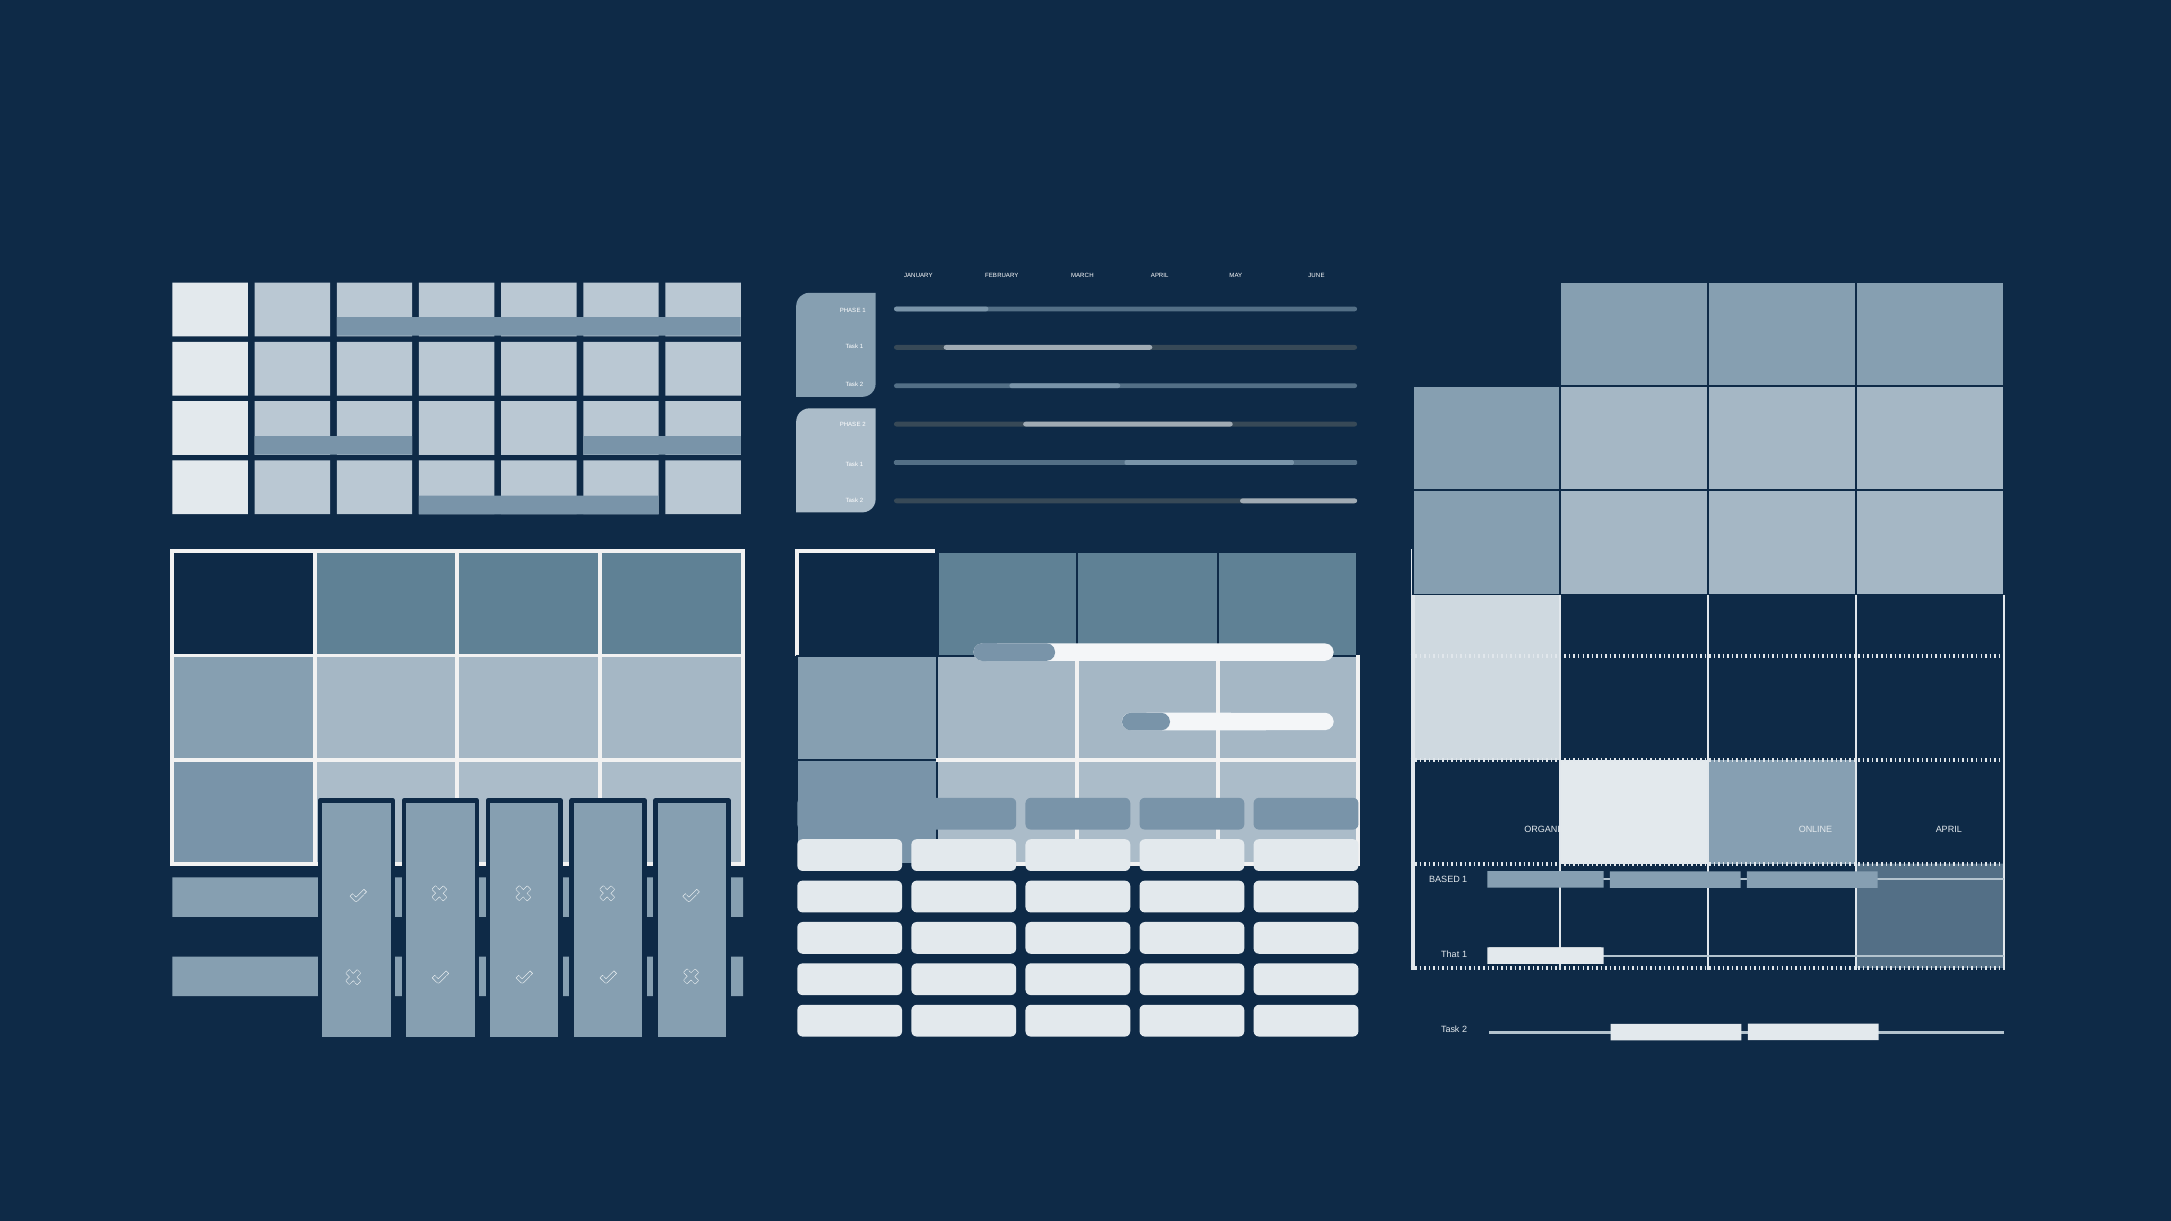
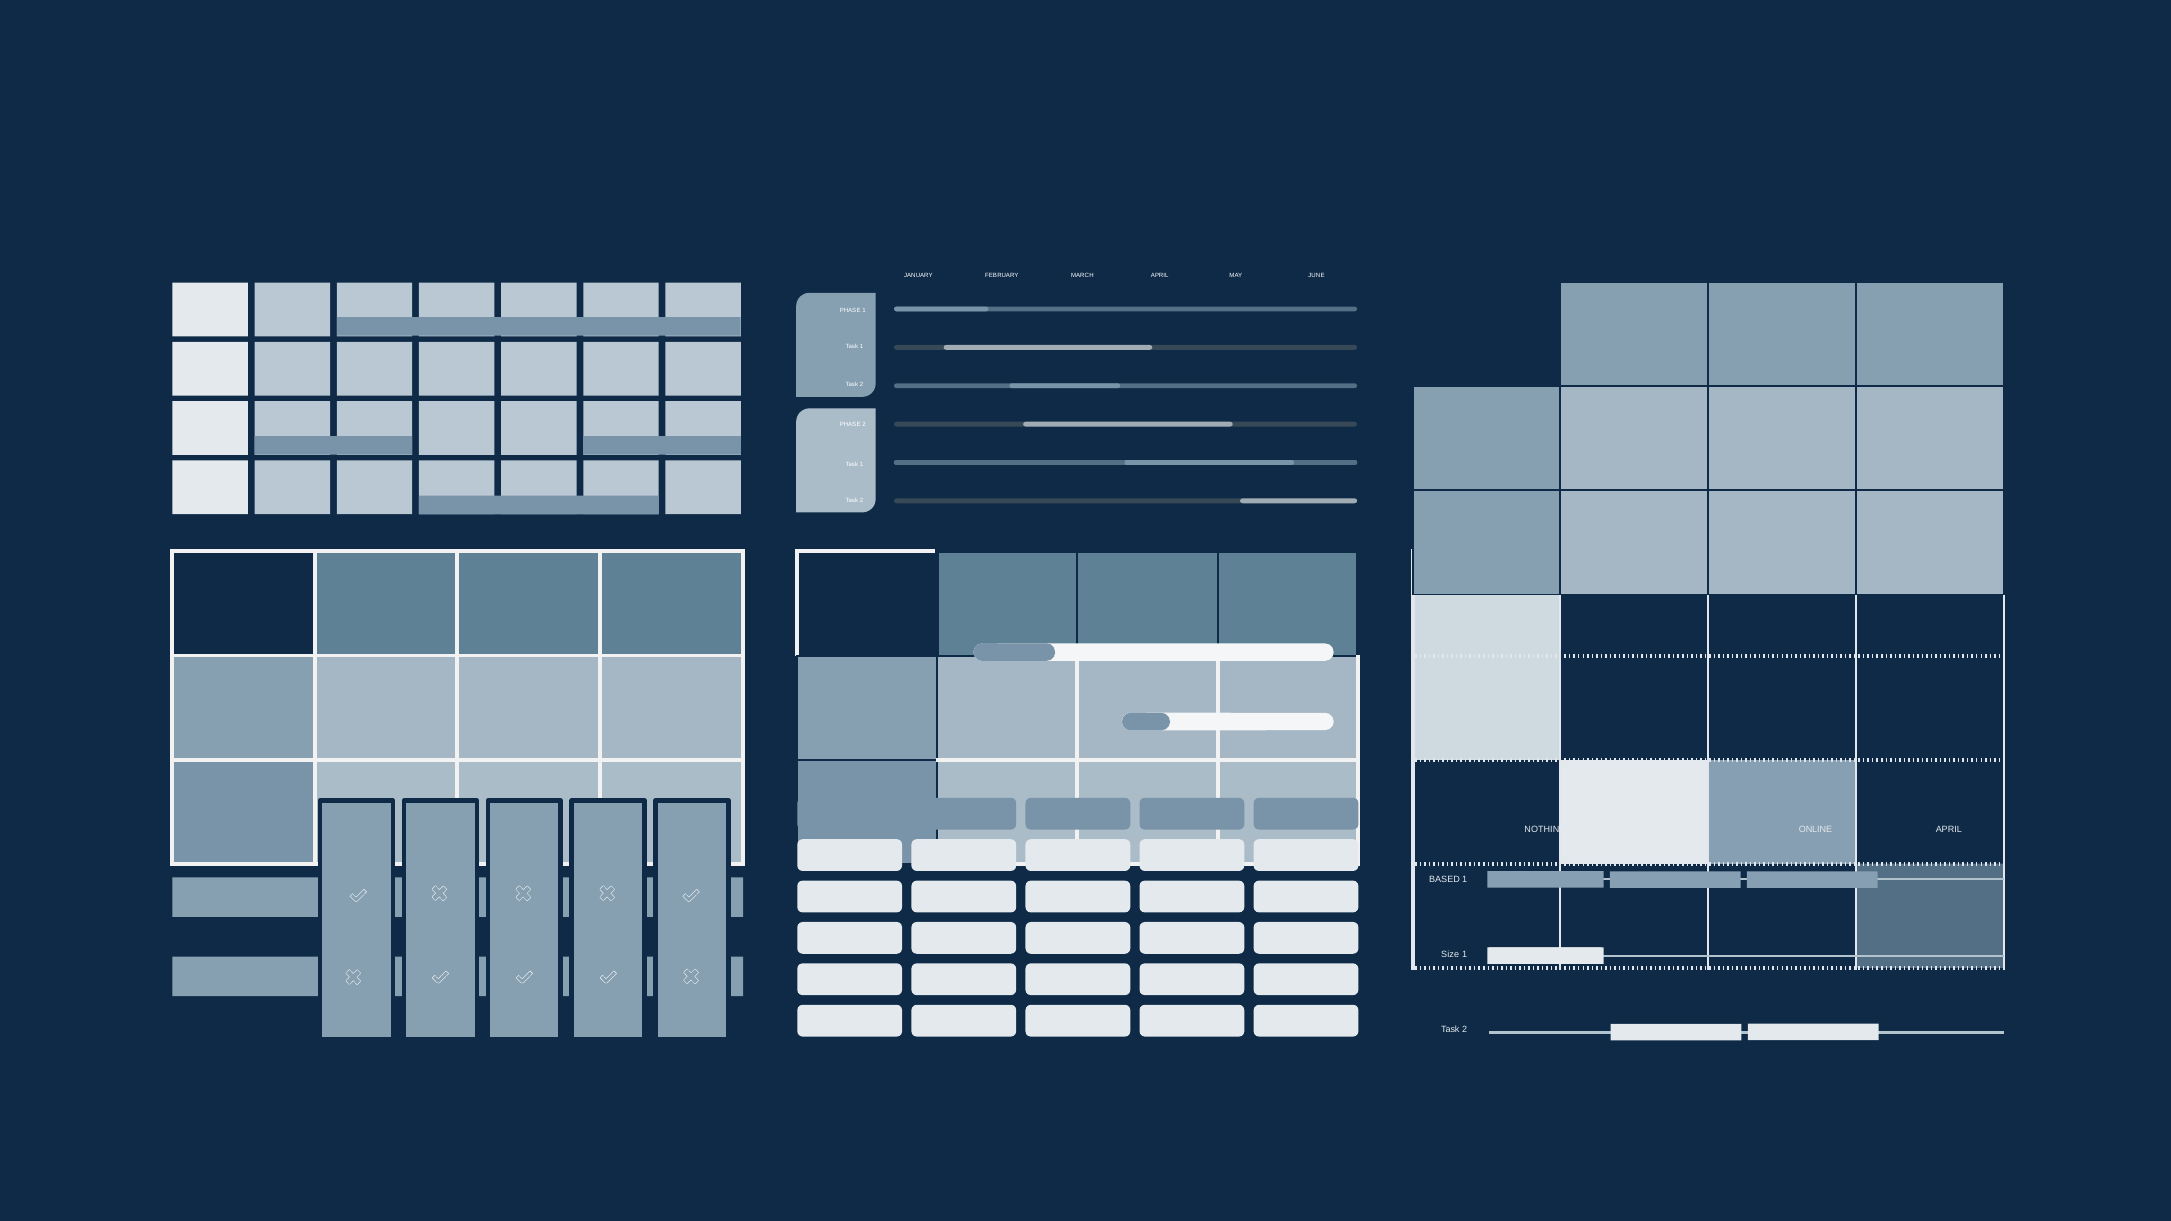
ORGANIC: ORGANIC -> NOTHING (1545, 830)
That: That -> Size (1450, 955)
